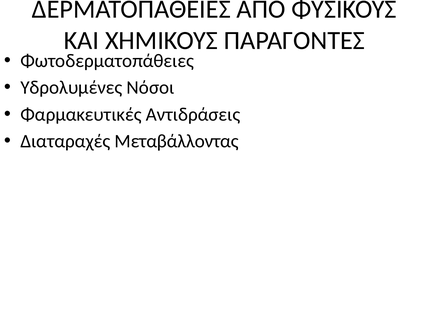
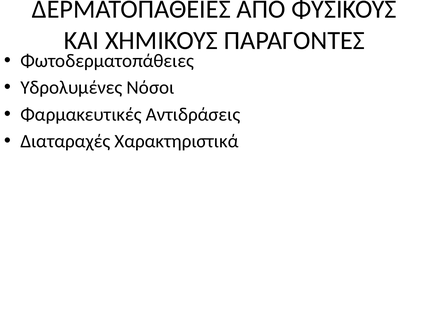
Μεταβάλλοντας: Μεταβάλλοντας -> Χαρακτηριστικά (177, 141)
